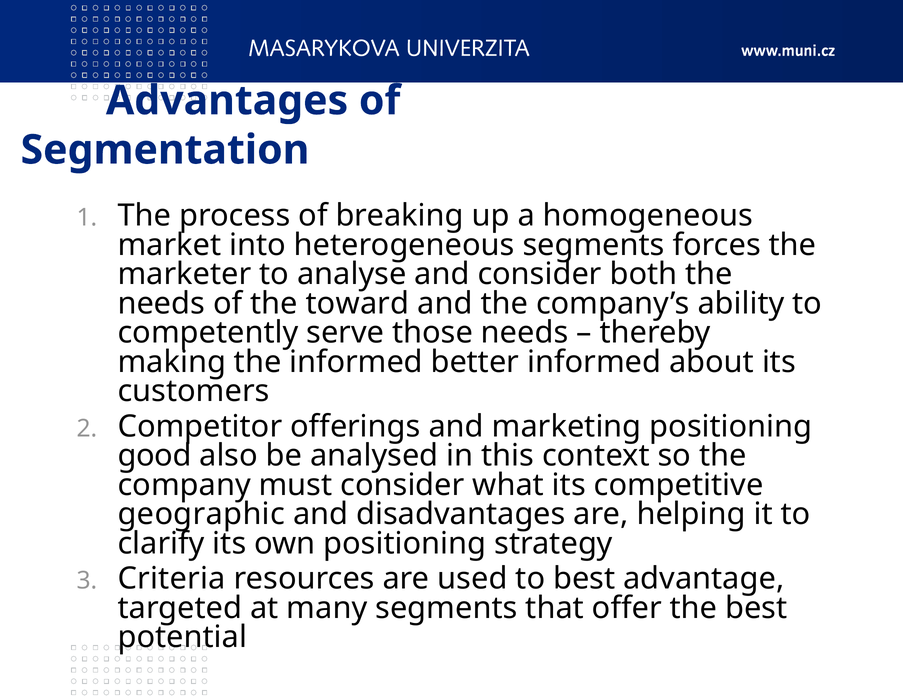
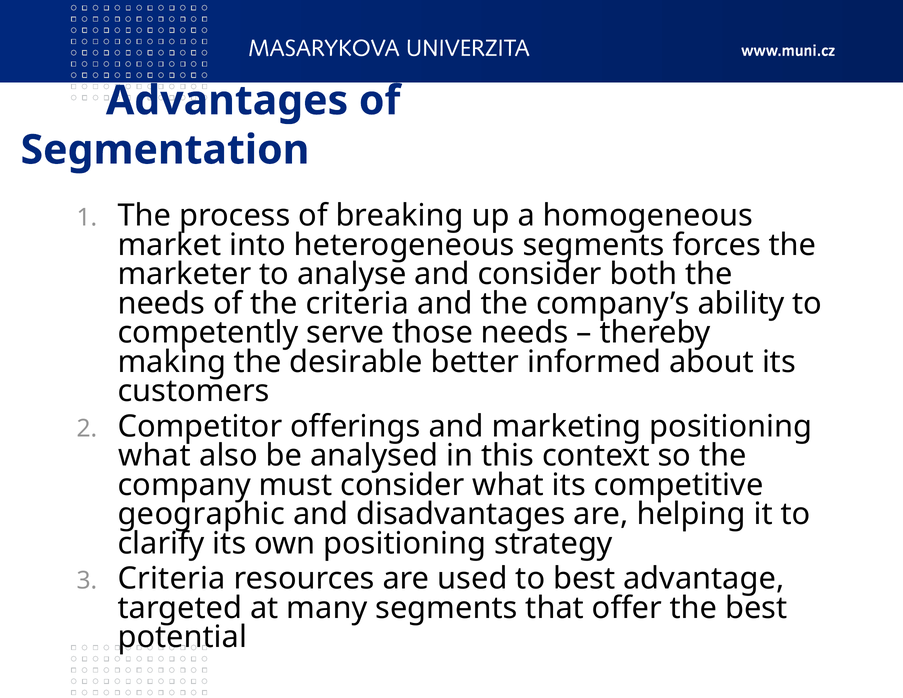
the toward: toward -> criteria (357, 303)
the informed: informed -> desirable (356, 362)
good: good -> what (154, 456)
